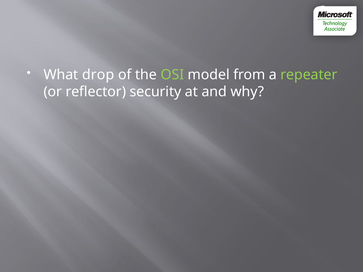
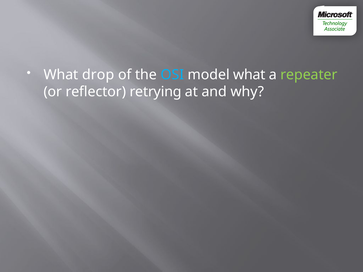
OSI colour: light green -> light blue (172, 75)
model from: from -> what (249, 75)
security: security -> retrying (156, 92)
